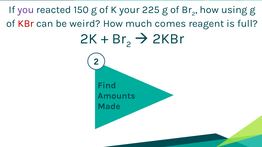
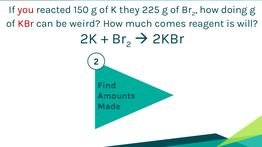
you colour: purple -> red (26, 10)
your: your -> they (129, 10)
using: using -> doing (234, 10)
full: full -> will (248, 24)
